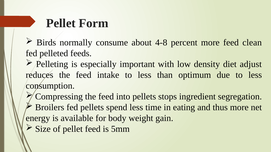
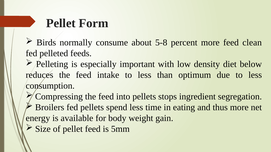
4-8: 4-8 -> 5-8 (161, 43)
adjust: adjust -> below (251, 64)
